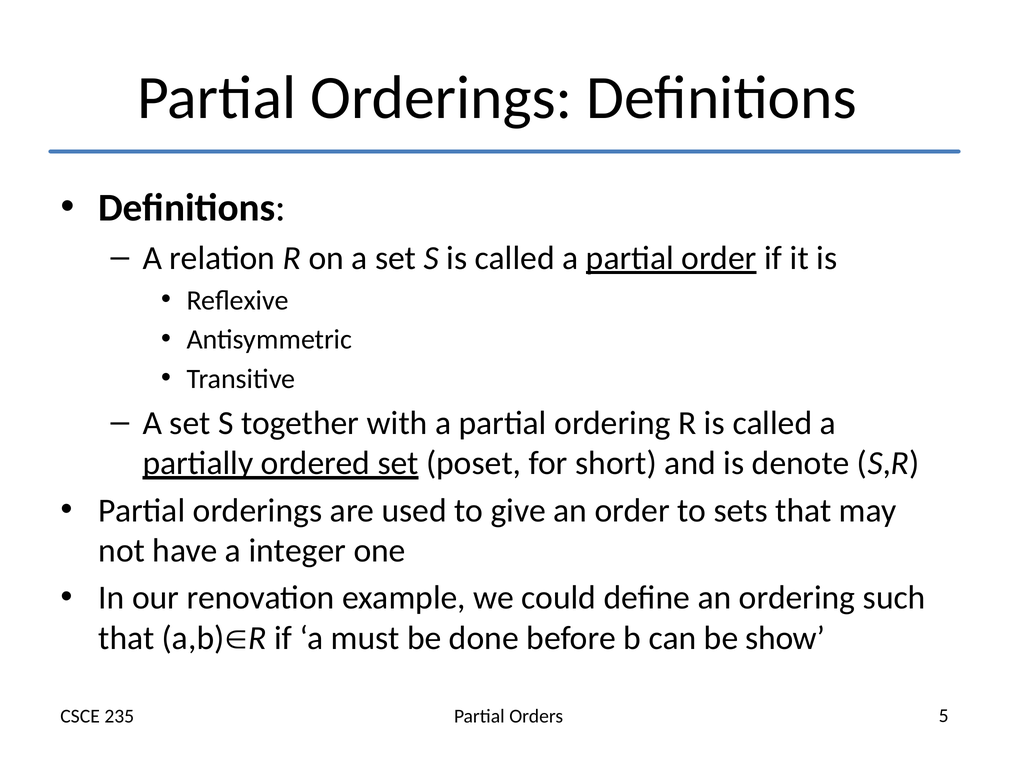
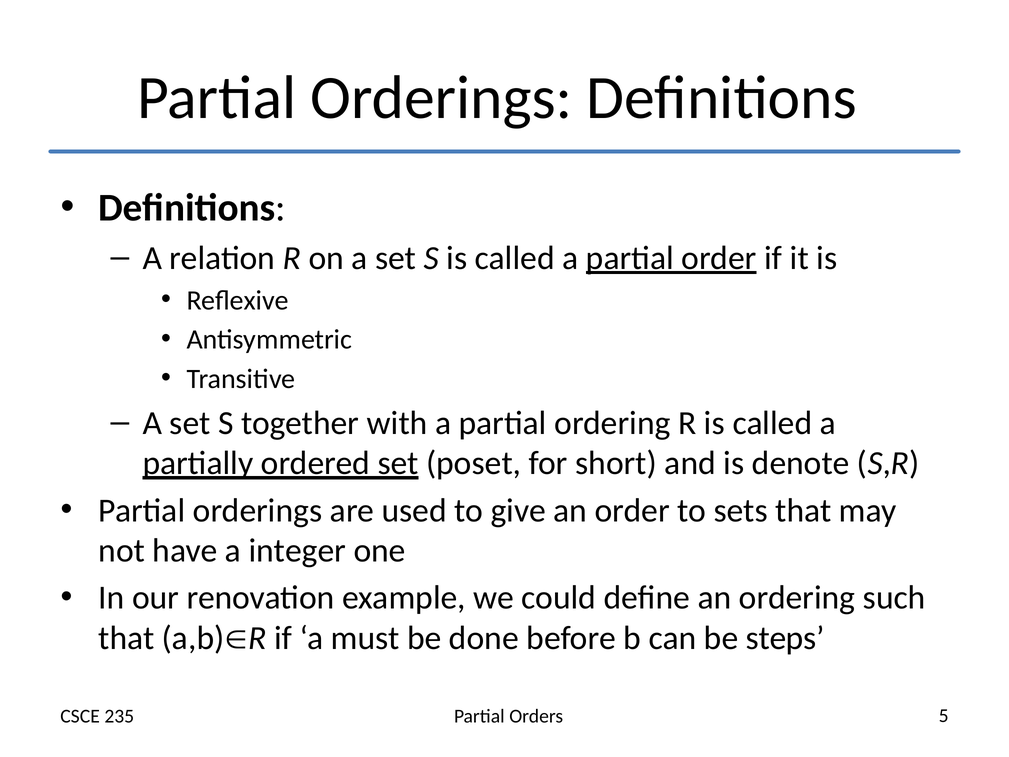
show: show -> steps (785, 638)
